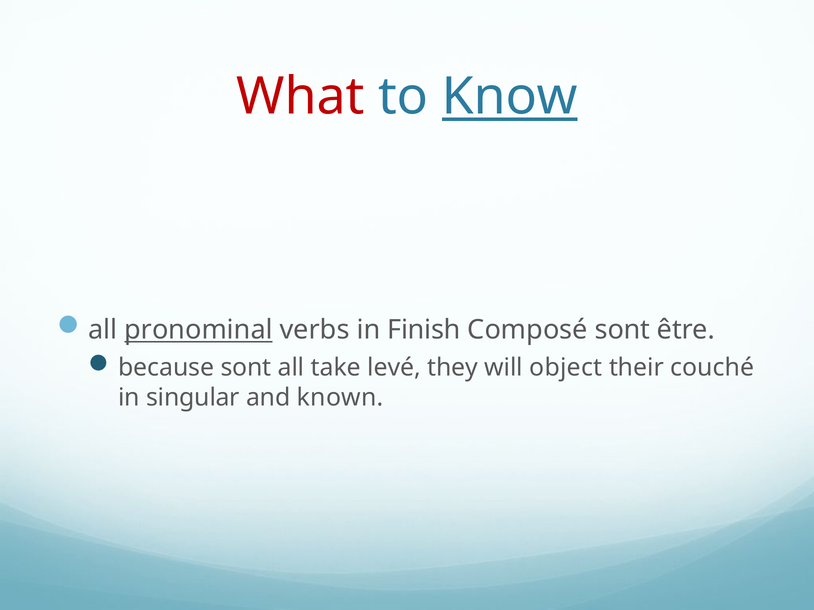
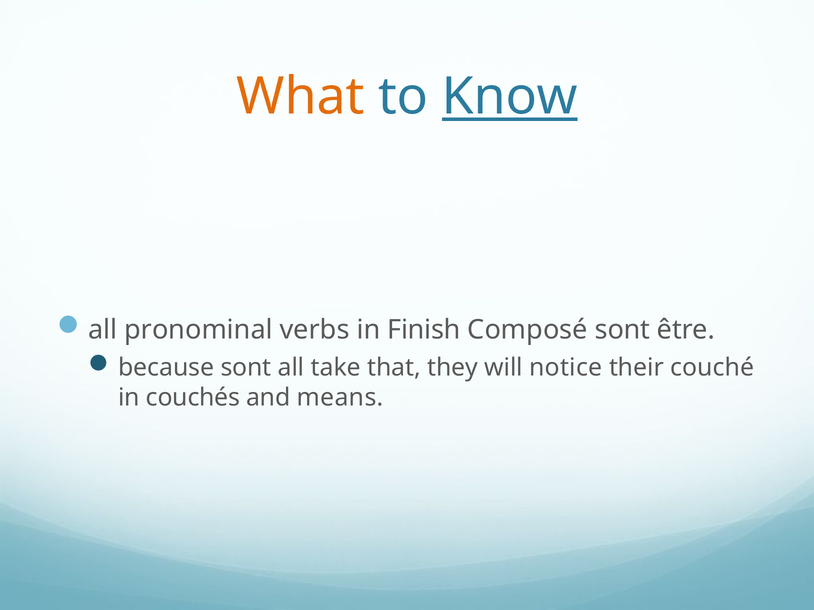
What colour: red -> orange (300, 97)
pronominal underline: present -> none (199, 330)
levé: levé -> that (394, 368)
object: object -> notice (566, 368)
singular: singular -> couchés (193, 398)
known: known -> means (340, 398)
